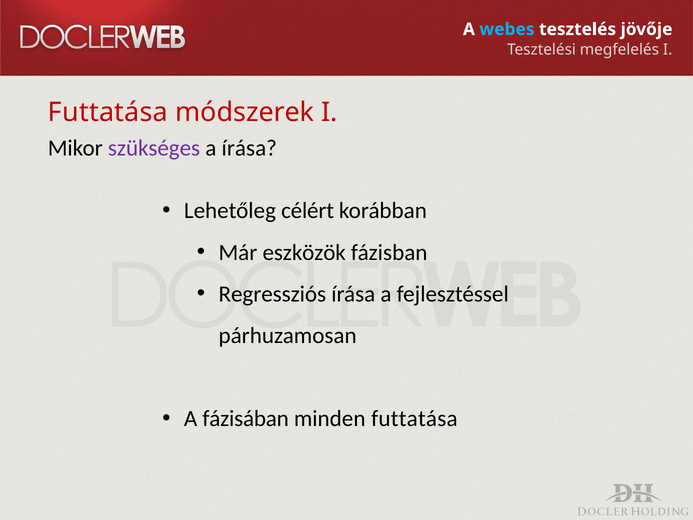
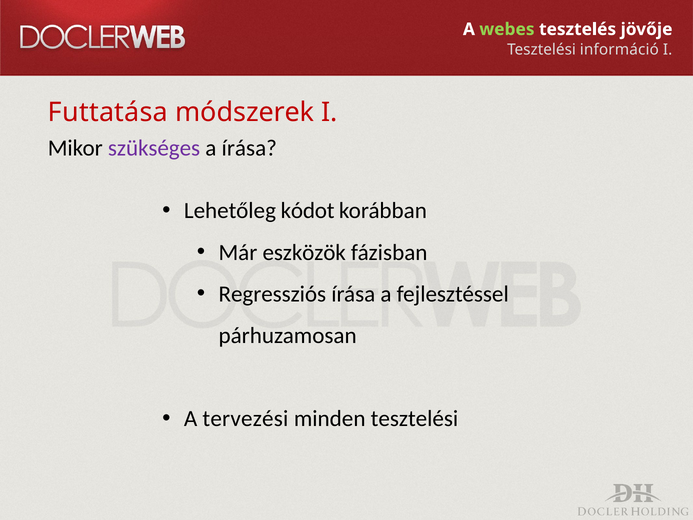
webes colour: light blue -> light green (507, 29)
megfelelés: megfelelés -> információ (619, 50)
célért: célért -> kódot (308, 211)
fázisában: fázisában -> tervezési (245, 419)
minden futtatása: futtatása -> tesztelési (414, 419)
